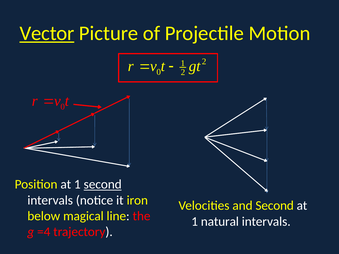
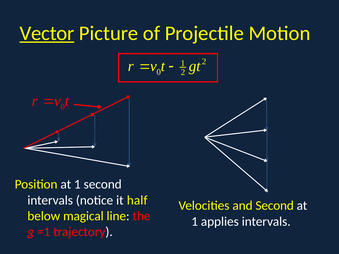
second underline: present -> none (103, 185)
iron: iron -> half (137, 200)
natural: natural -> applies (220, 222)
=4: =4 -> =1 (44, 232)
